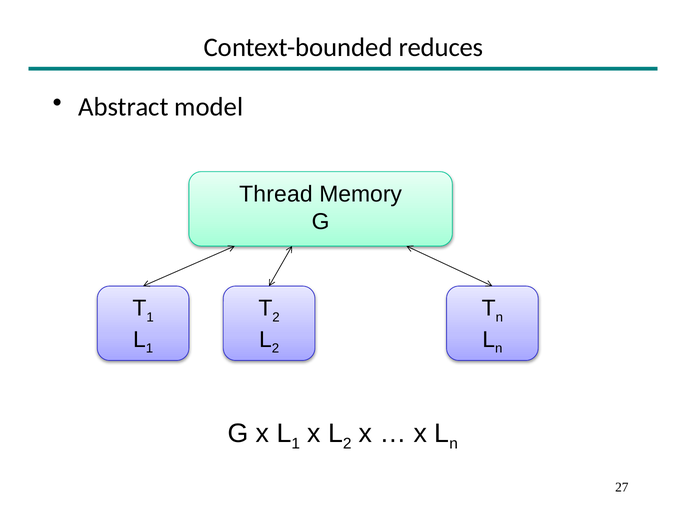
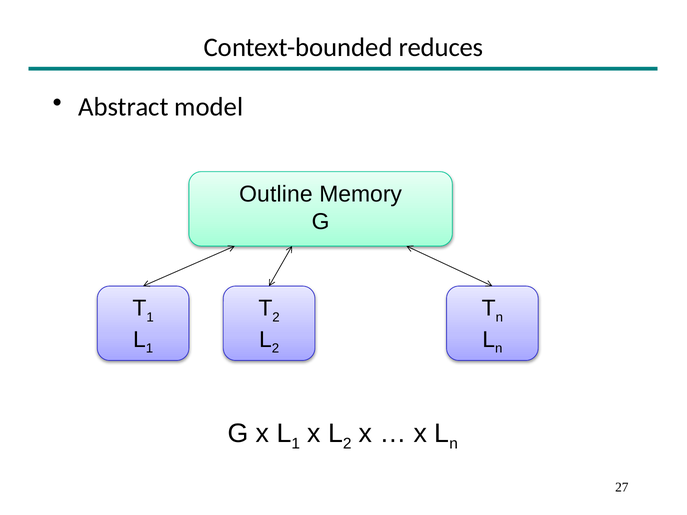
Thread: Thread -> Outline (276, 194)
